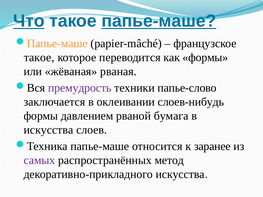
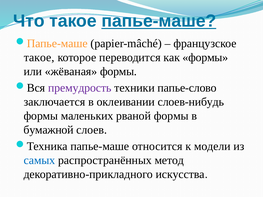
Что underline: present -> none (29, 21)
жёваная рваная: рваная -> формы (118, 72)
давлением: давлением -> маленьких (87, 116)
рваной бумага: бумага -> формы (171, 116)
искусства: искусства -> бумажной (49, 130)
заранее: заранее -> модели (212, 146)
самых colour: purple -> blue (39, 160)
